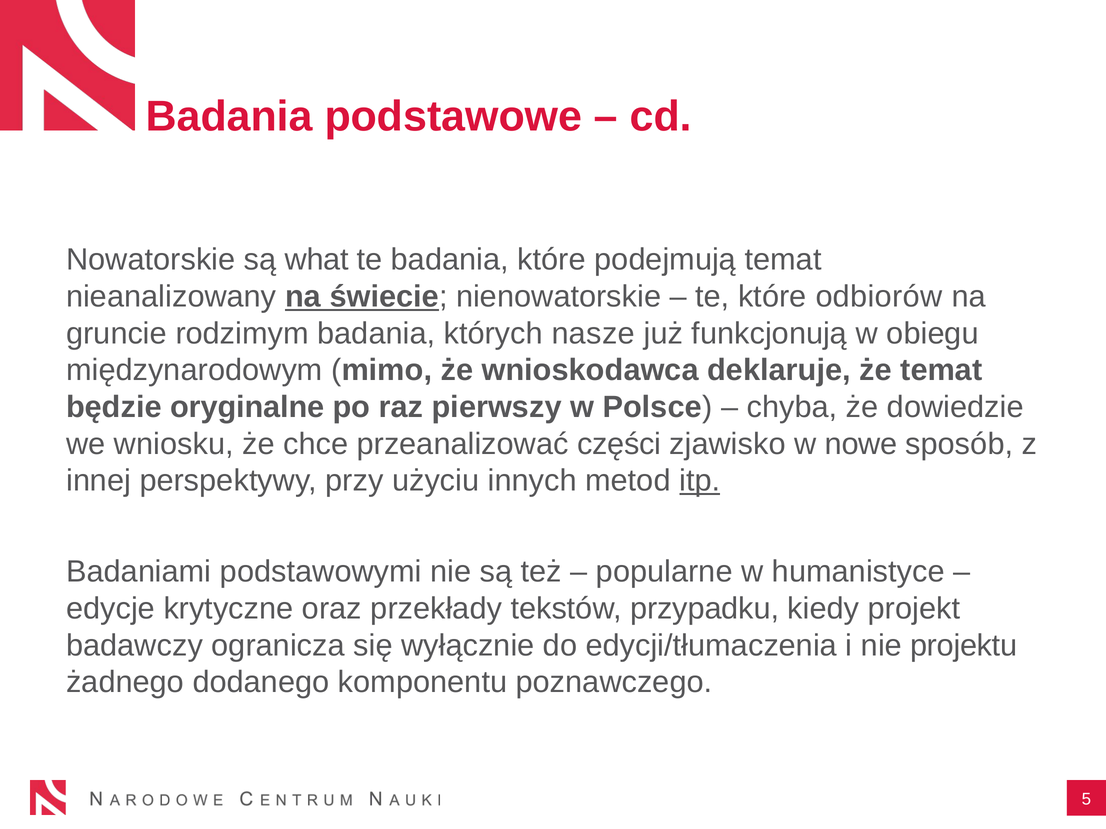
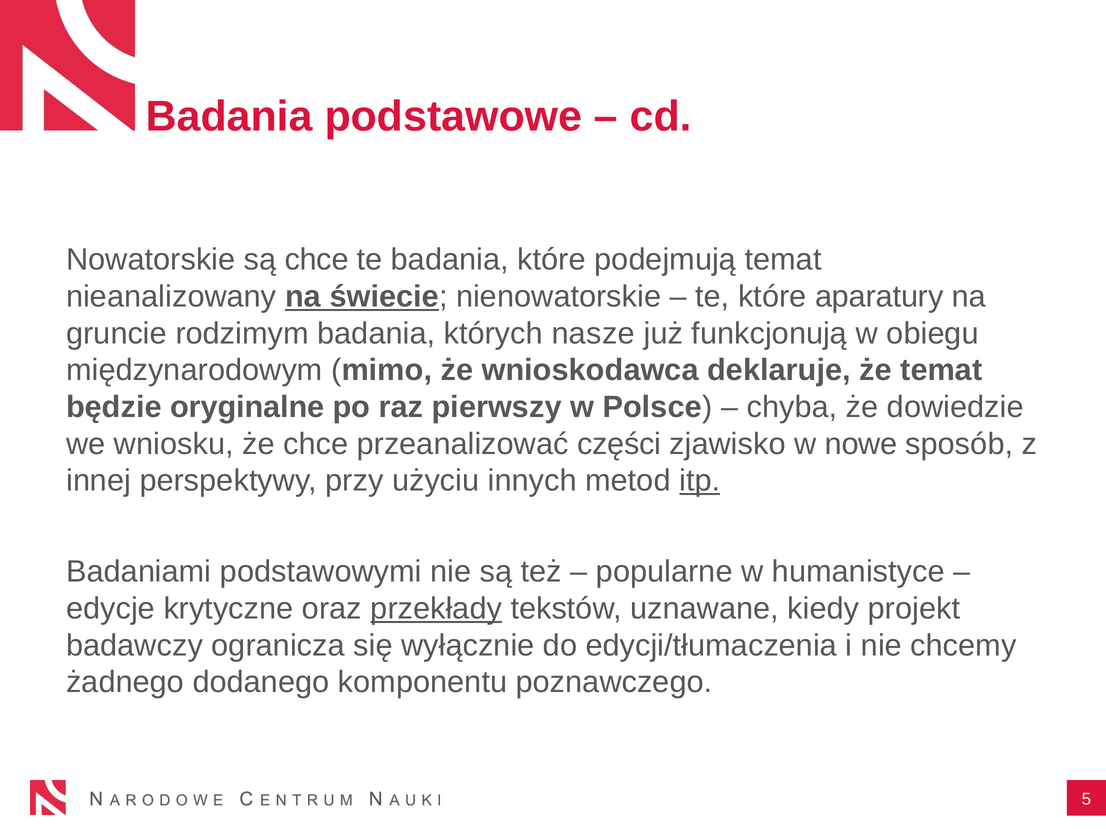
są what: what -> chce (317, 260)
odbiorów: odbiorów -> aparatury (879, 297)
przekłady underline: none -> present (436, 609)
przypadku: przypadku -> uznawane (705, 609)
projektu: projektu -> chcemy (963, 646)
